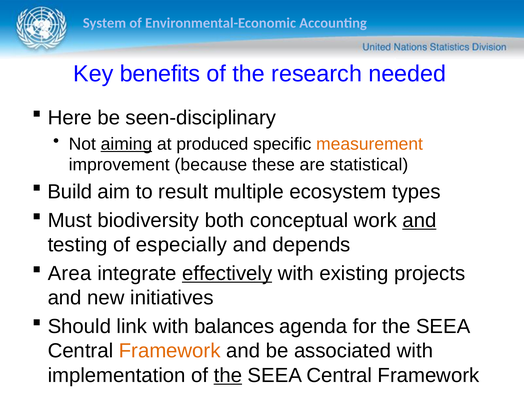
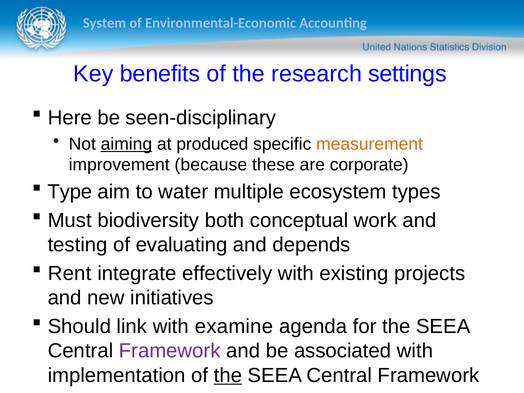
needed: needed -> settings (407, 74)
statistical: statistical -> corporate (369, 165)
Build: Build -> Type (70, 192)
result: result -> water (183, 192)
and underline: present -> none (419, 220)
especially: especially -> evaluating (182, 245)
Area: Area -> Rent (70, 273)
effectively underline: present -> none (227, 273)
balances: balances -> examine (234, 326)
Framework colour: orange -> purple (170, 351)
